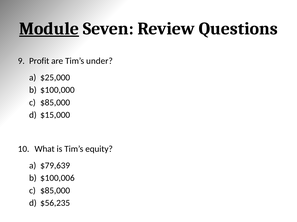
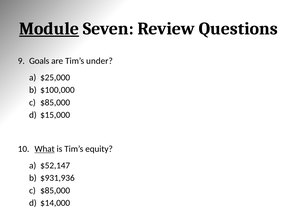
Profit: Profit -> Goals (39, 61)
What underline: none -> present (45, 149)
$79,639: $79,639 -> $52,147 (55, 166)
$100,006: $100,006 -> $931,936 (57, 179)
$56,235: $56,235 -> $14,000 (55, 204)
